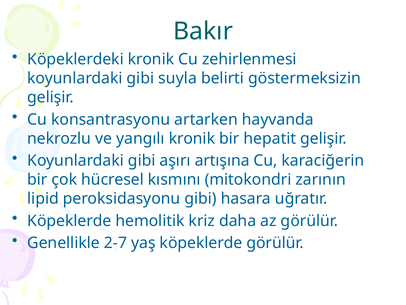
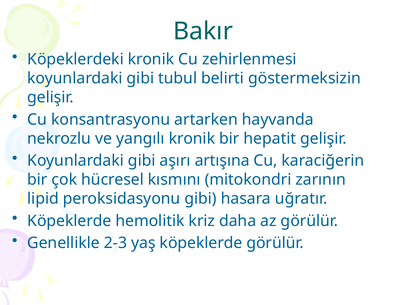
suyla: suyla -> tubul (178, 78)
2-7: 2-7 -> 2-3 (115, 243)
